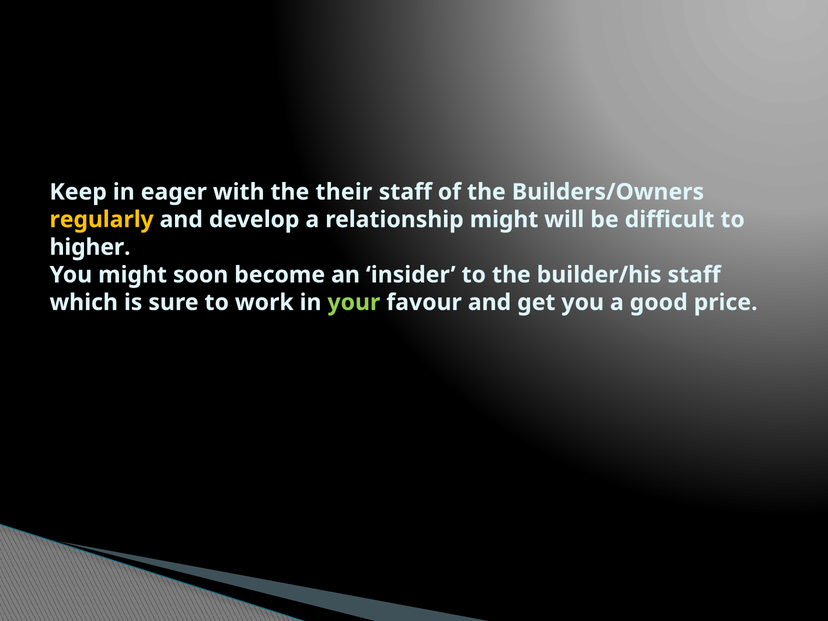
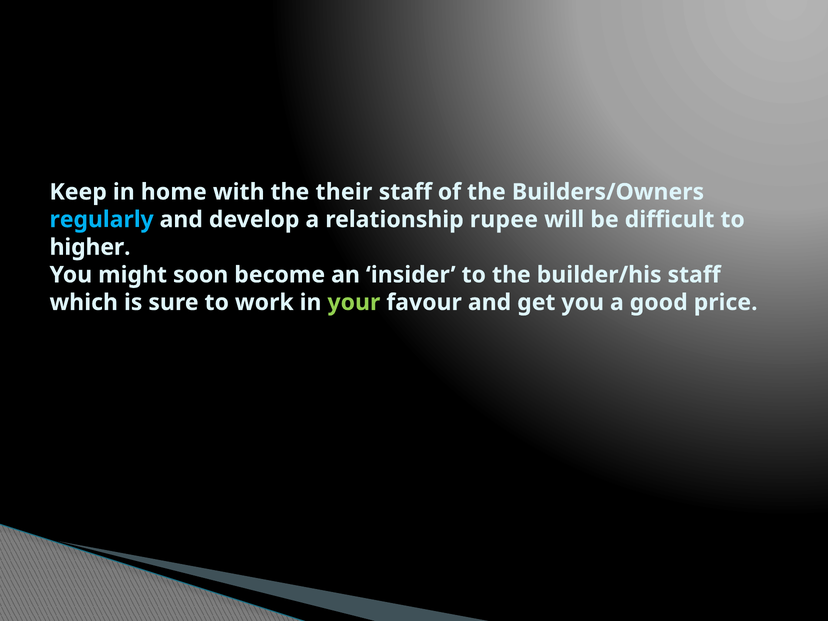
eager: eager -> home (174, 192)
regularly colour: yellow -> light blue (102, 220)
relationship might: might -> rupee (504, 220)
